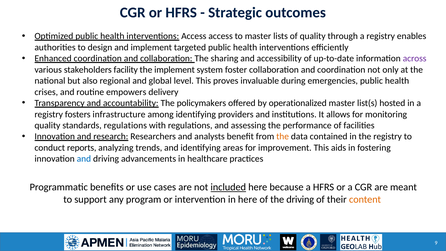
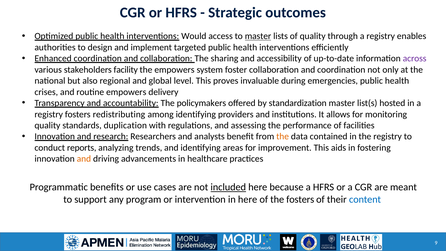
interventions Access: Access -> Would (194, 36)
master underline: none -> present (258, 36)
the implement: implement -> empowers (174, 70)
operationalized: operationalized -> standardization (298, 103)
infrastructure: infrastructure -> redistributing (119, 114)
standards regulations: regulations -> duplication (125, 125)
and colour: blue -> orange (84, 159)
the driving: driving -> fosters (300, 199)
content colour: orange -> blue (365, 199)
